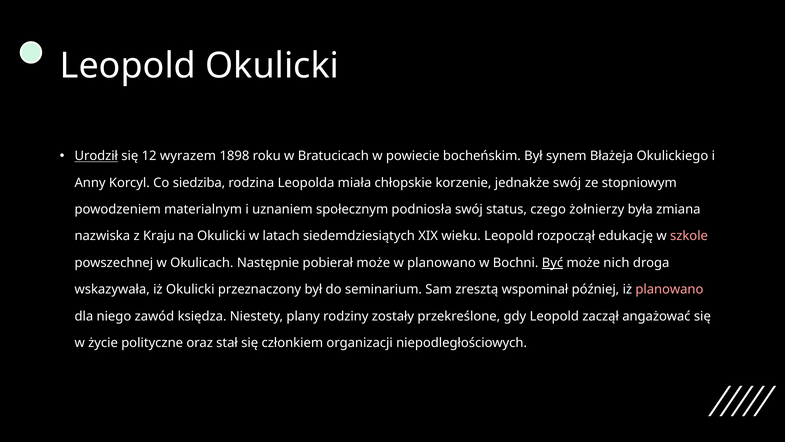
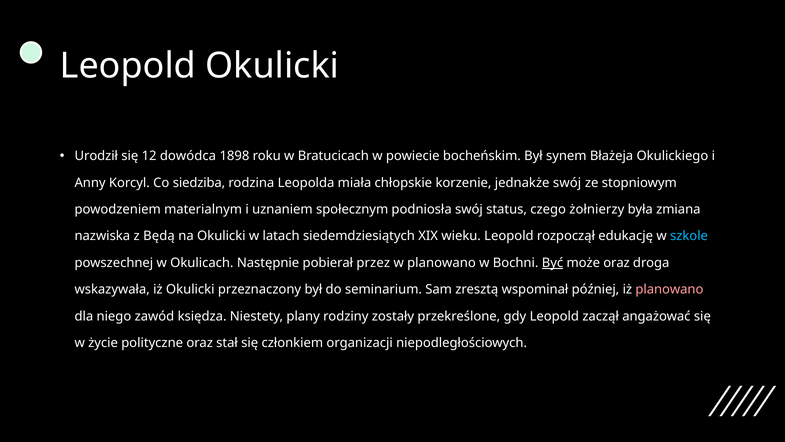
Urodził underline: present -> none (96, 156)
wyrazem: wyrazem -> dowódca (188, 156)
Kraju: Kraju -> Będą (159, 236)
szkole colour: pink -> light blue (689, 236)
pobierał może: może -> przez (373, 263)
może nich: nich -> oraz (617, 263)
